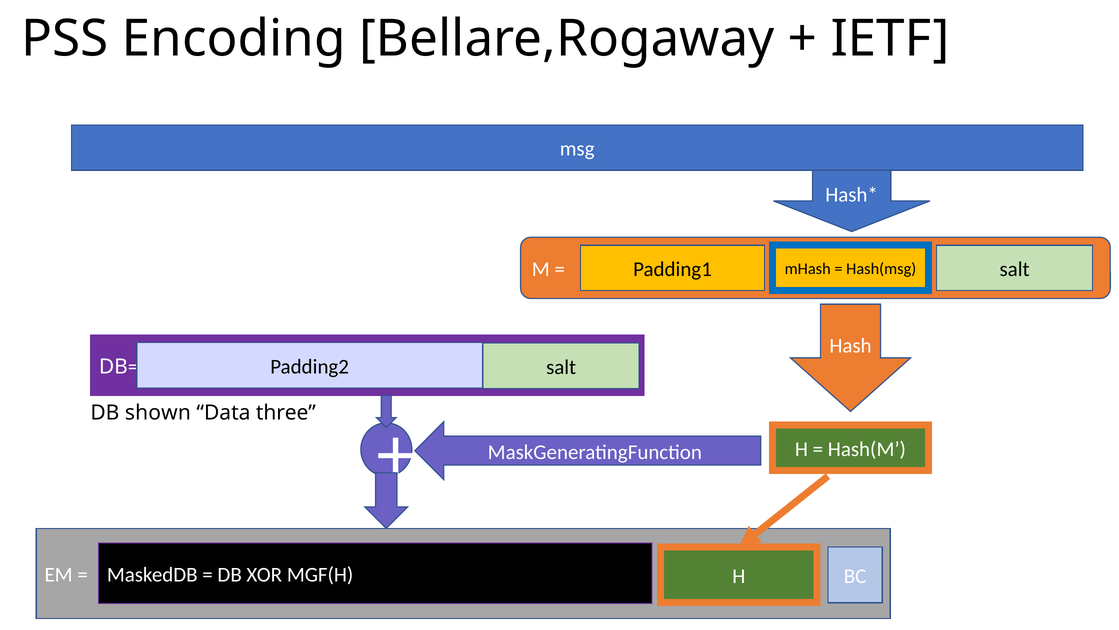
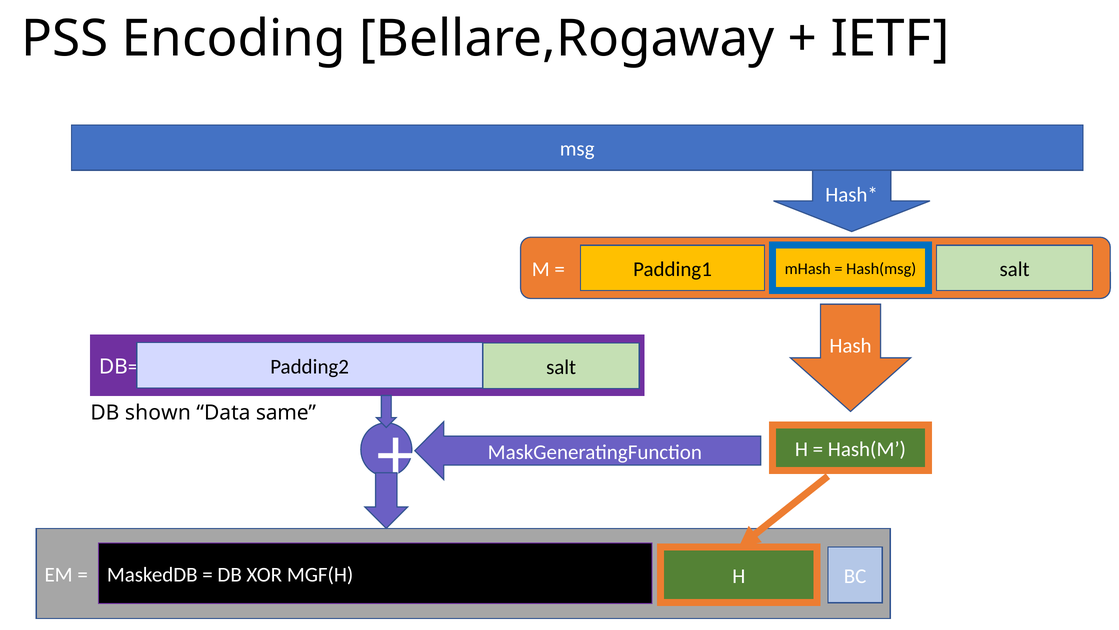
three: three -> same (286, 412)
